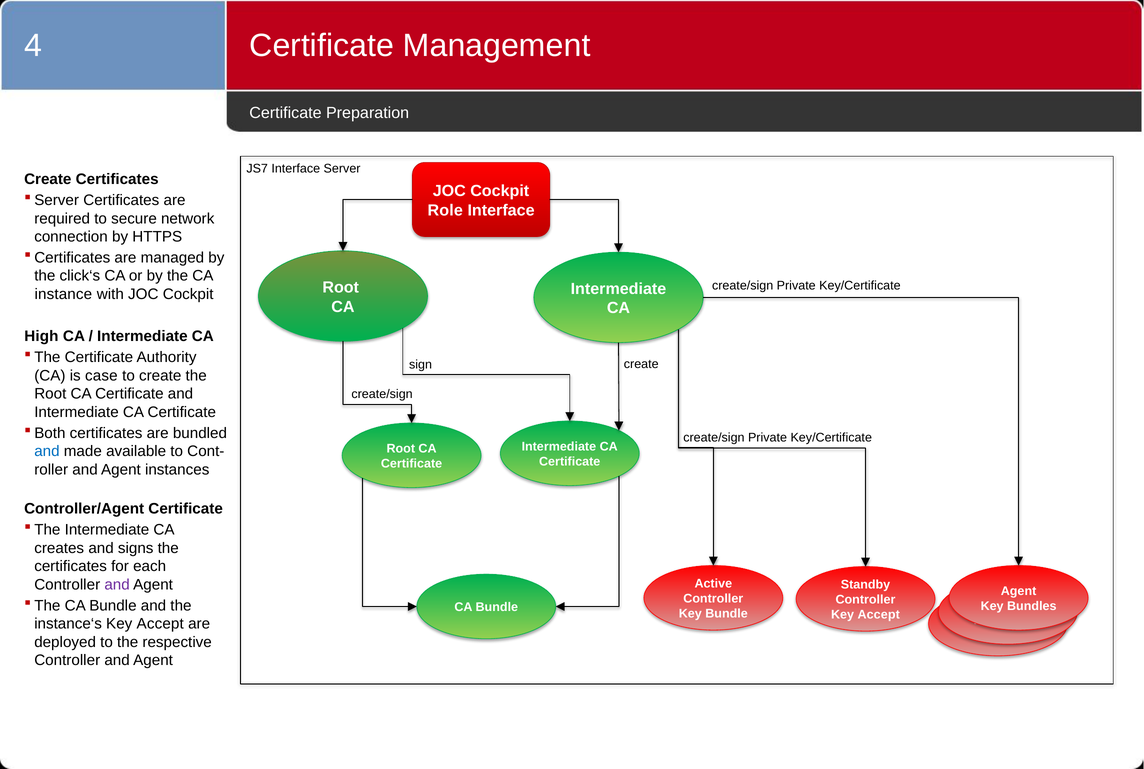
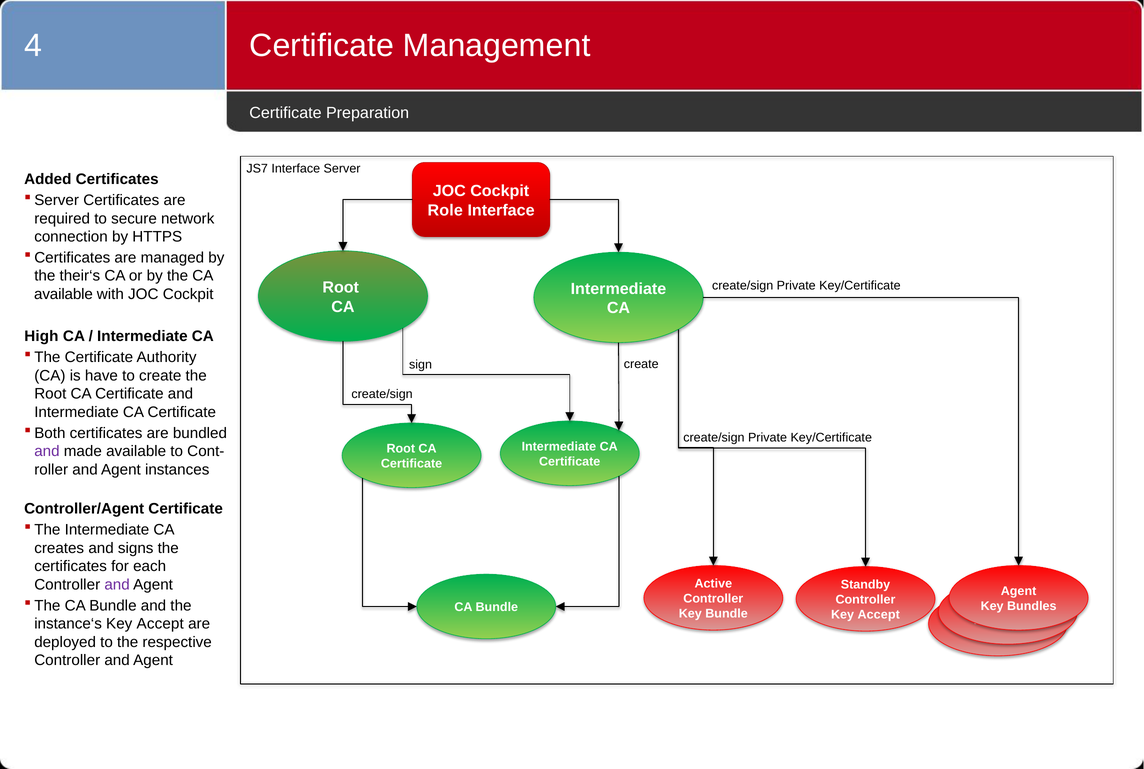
Create: Create -> Added (48, 179)
click‘s: click‘s -> their‘s (80, 276)
instance: instance -> available (63, 294)
case: case -> have (101, 375)
and colour: blue -> purple (47, 451)
